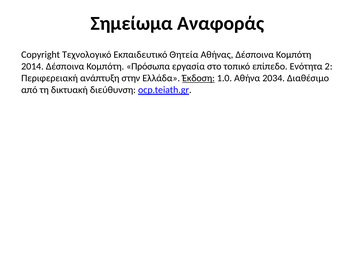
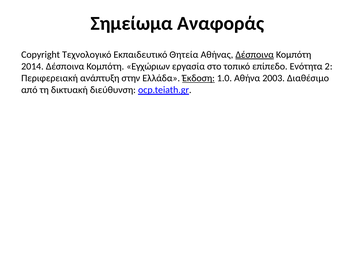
Δέσποινα underline: none -> present (255, 55)
Πρόσωπα: Πρόσωπα -> Εγχώριων (148, 67)
2034: 2034 -> 2003 (274, 78)
